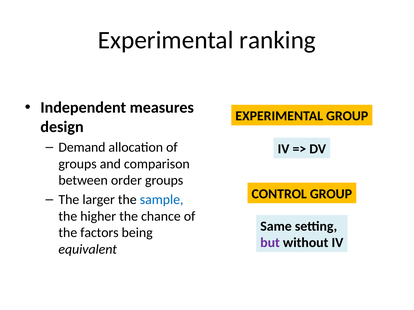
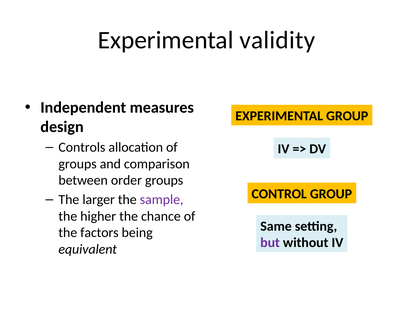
ranking: ranking -> validity (277, 40)
Demand: Demand -> Controls (82, 148)
sample colour: blue -> purple (162, 200)
